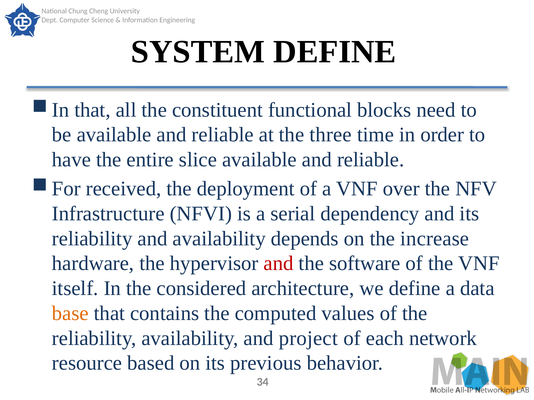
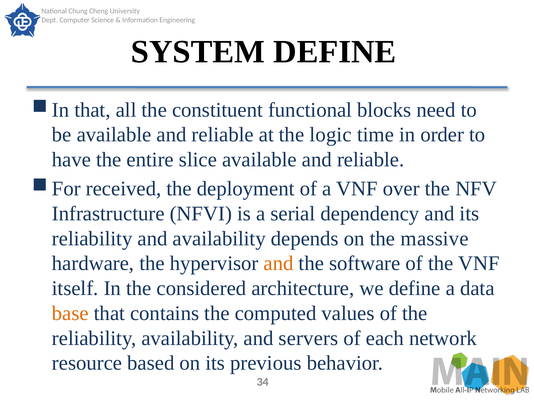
three: three -> logic (331, 135)
increase: increase -> massive (435, 239)
and colour: red -> orange (279, 264)
project: project -> servers (308, 339)
